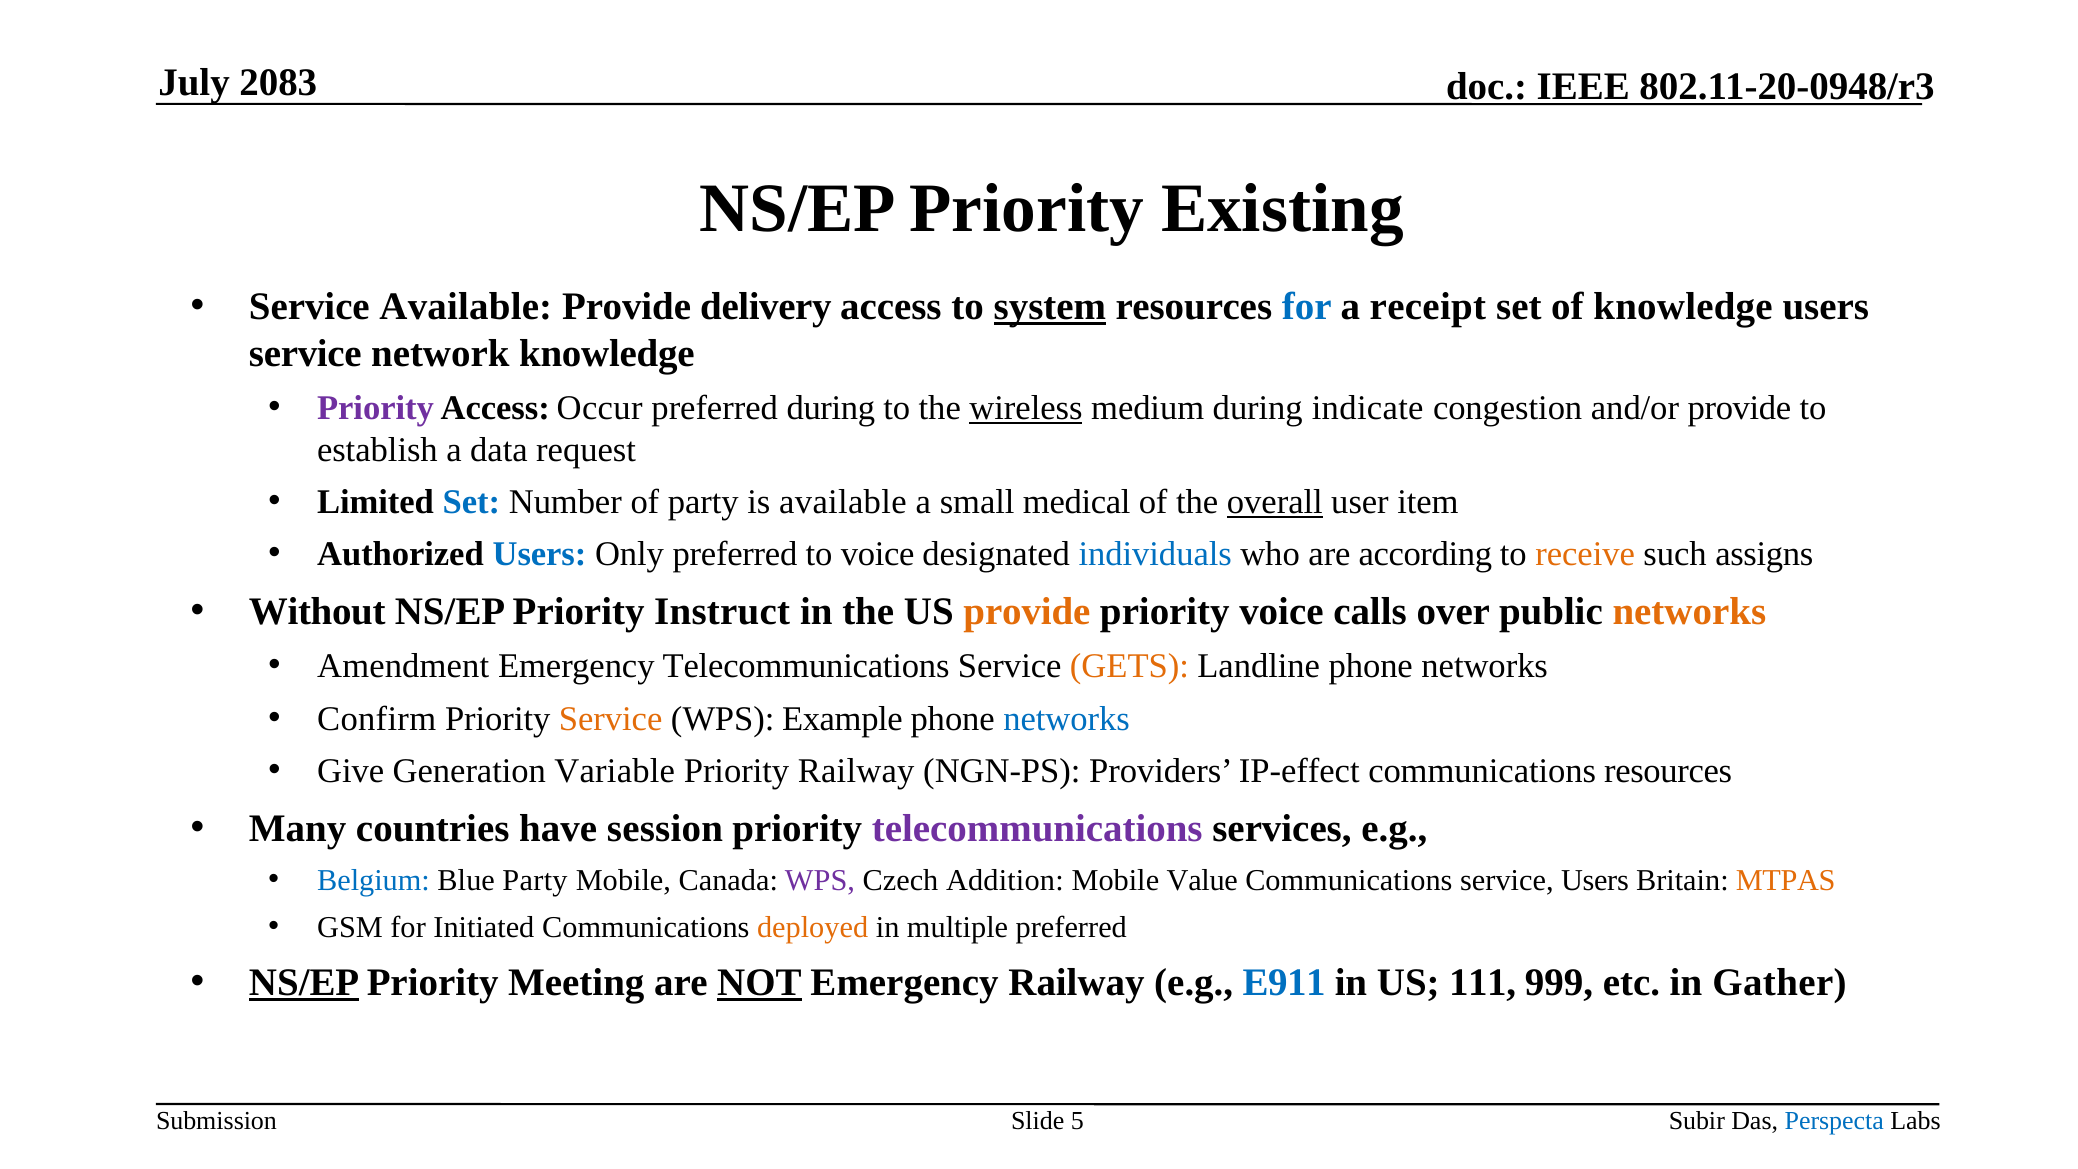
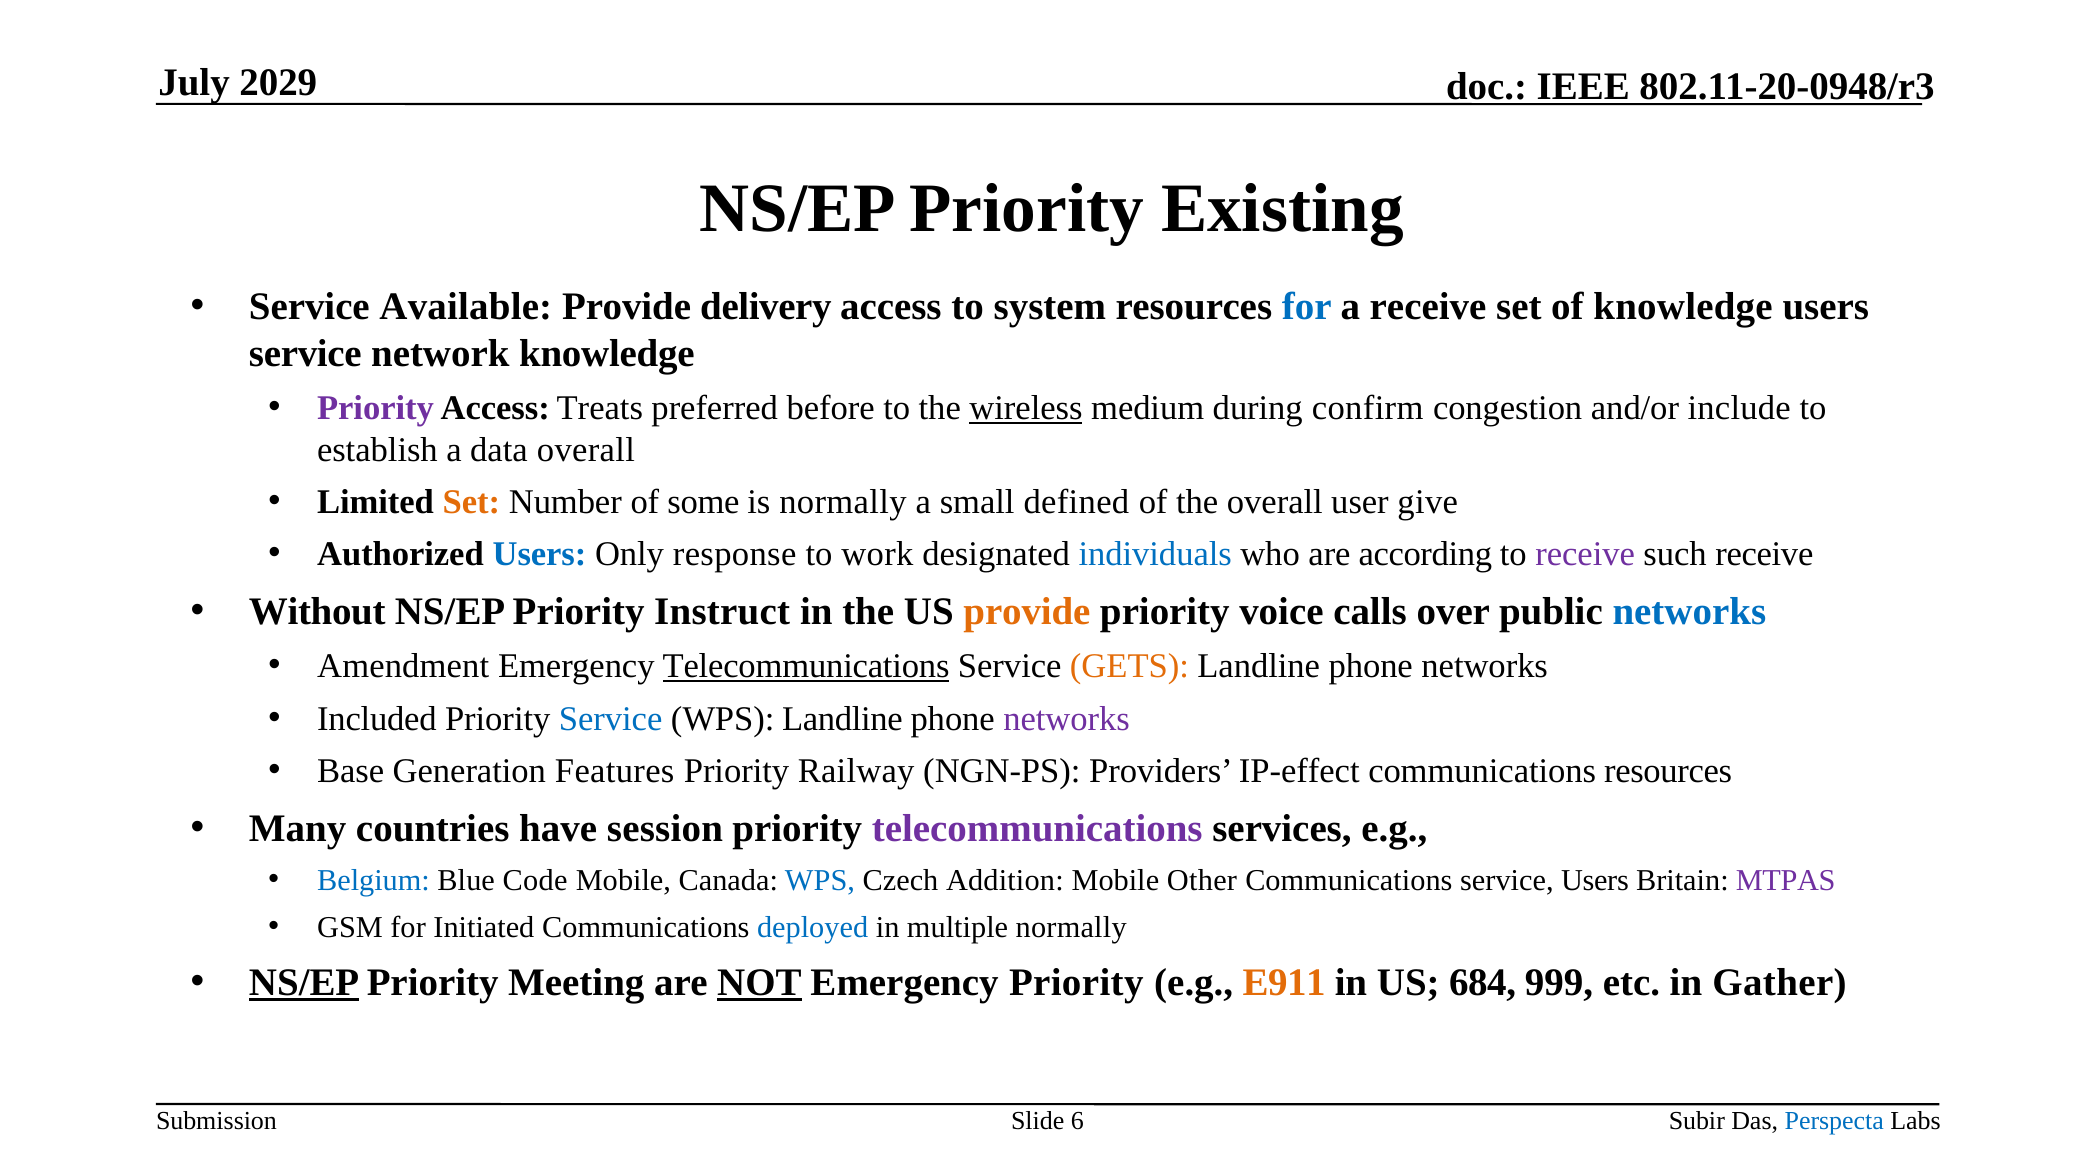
2083: 2083 -> 2029 (278, 83)
system underline: present -> none (1050, 307)
a receipt: receipt -> receive (1428, 307)
Occur: Occur -> Treats (600, 408)
preferred during: during -> before (831, 408)
indicate: indicate -> confirm (1368, 408)
and/or provide: provide -> include (1739, 408)
data request: request -> overall (586, 450)
Set colour: blue -> orange (471, 502)
of party: party -> some (703, 502)
is available: available -> normally (843, 502)
medical: medical -> defined (1076, 502)
overall underline: present -> none (1275, 502)
item: item -> give (1428, 502)
Only preferred: preferred -> response (735, 554)
to voice: voice -> work (877, 554)
receive colour: orange -> purple (1585, 554)
such assigns: assigns -> receive (1764, 554)
networks colour: orange -> blue (1689, 612)
Telecommunications underline: none -> present (806, 666)
Confirm: Confirm -> Included (377, 719)
Service colour: orange -> blue (611, 719)
WPS Example: Example -> Landline (842, 719)
networks colour: blue -> purple (1067, 719)
Give: Give -> Base (351, 771)
Variable: Variable -> Features (615, 771)
Blue Party: Party -> Code (535, 880)
WPS colour: purple -> blue (820, 880)
Value: Value -> Other (1202, 880)
MTPAS colour: orange -> purple (1786, 880)
deployed colour: orange -> blue (813, 927)
multiple preferred: preferred -> normally (1071, 927)
Emergency Railway: Railway -> Priority (1076, 983)
E911 colour: blue -> orange (1284, 983)
111: 111 -> 684 (1483, 983)
5: 5 -> 6 (1077, 1121)
